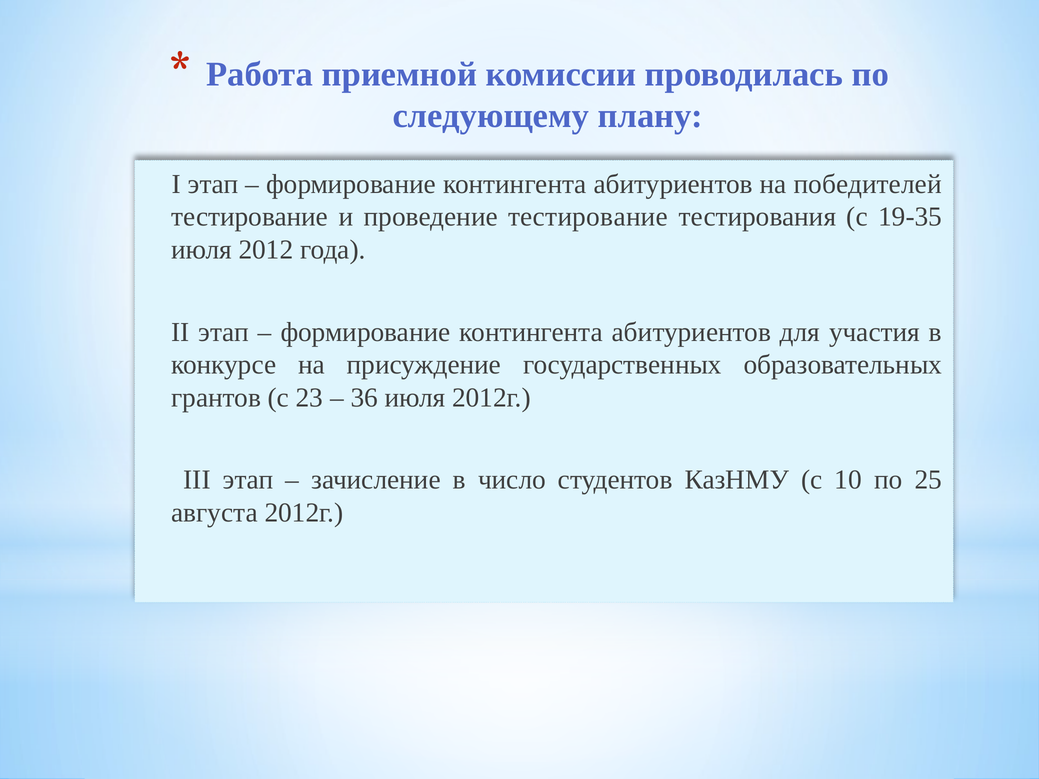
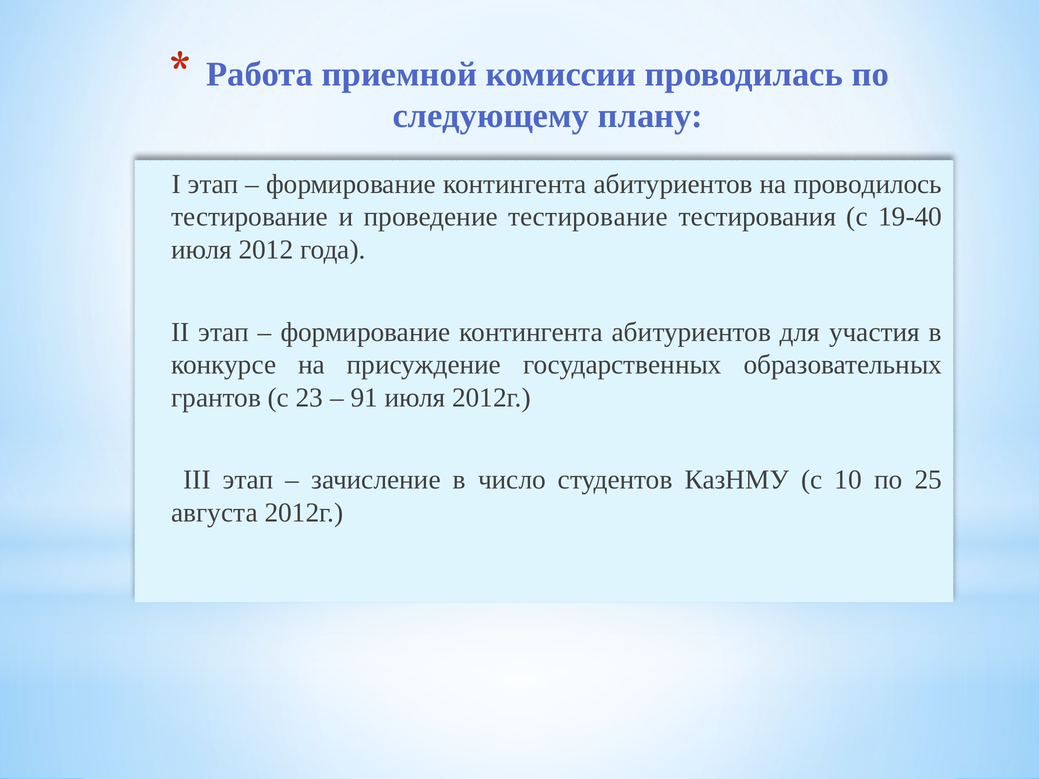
победителей: победителей -> проводилось (868, 184)
19-35: 19-35 -> 19-40 (910, 217)
36: 36 -> 91 (364, 398)
